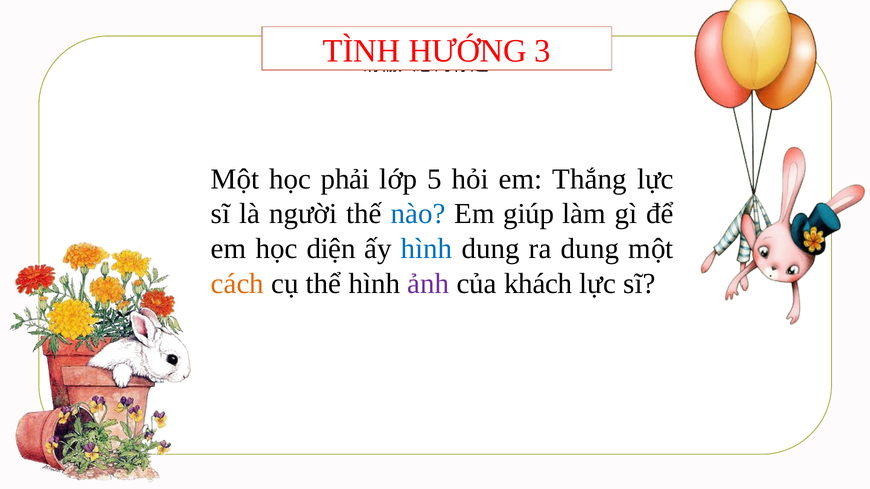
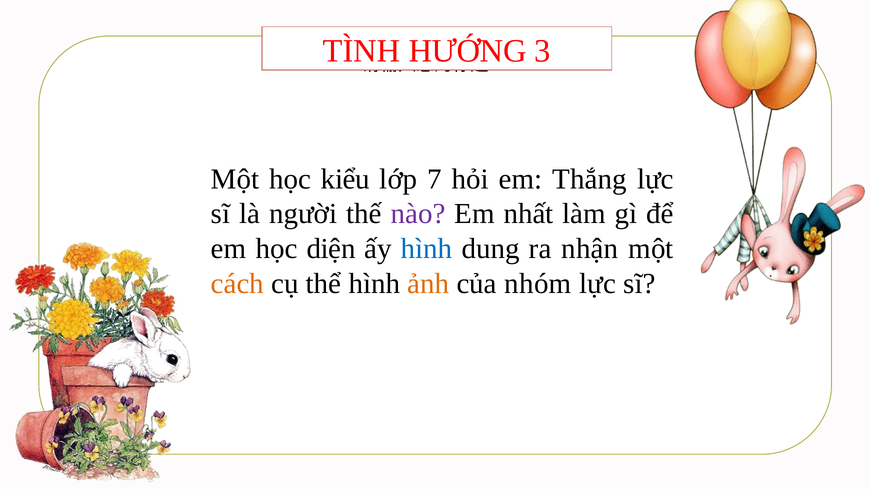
phải: phải -> kiểu (345, 179)
5: 5 -> 7 (435, 179)
nào colour: blue -> purple (418, 214)
giúp: giúp -> nhất (529, 214)
ra dung: dung -> nhận (590, 249)
ảnh colour: purple -> orange (428, 284)
khách: khách -> nhóm (538, 284)
